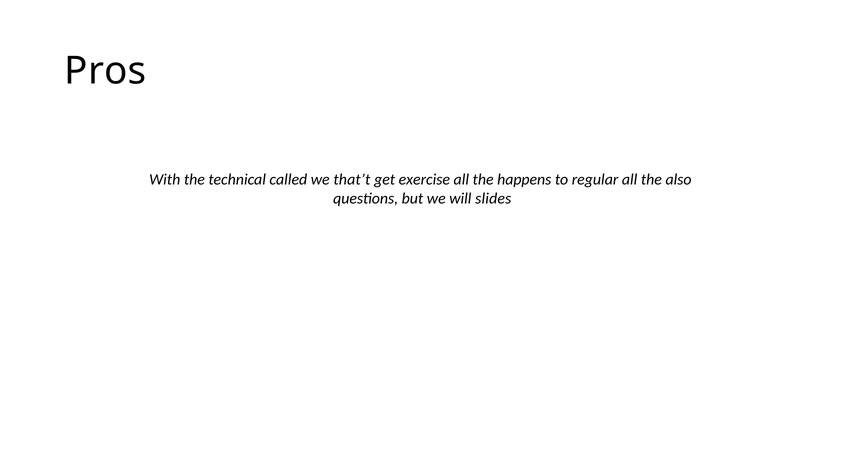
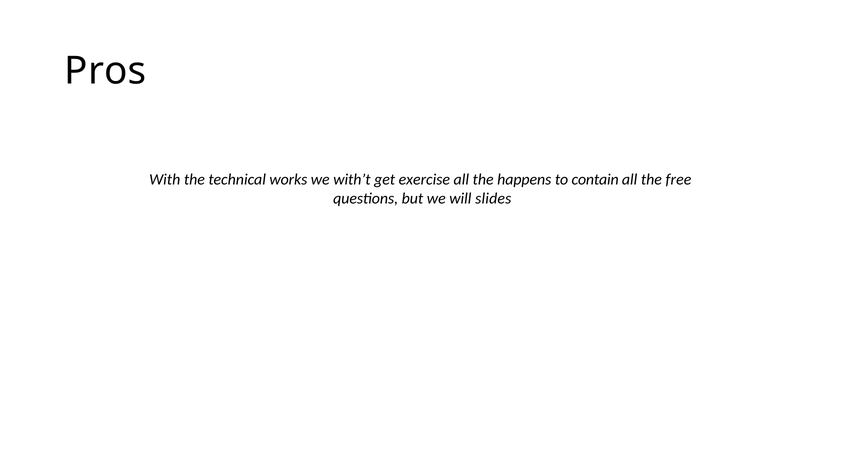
called: called -> works (288, 180)
that’t: that’t -> with’t (352, 180)
regular: regular -> contain (595, 180)
also: also -> free (678, 180)
